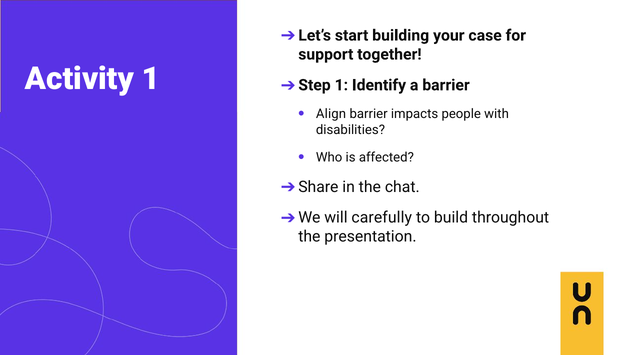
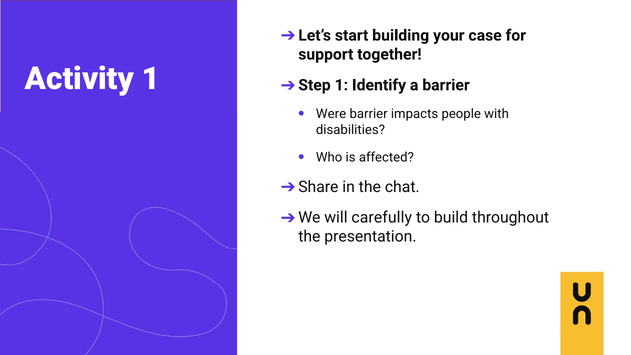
Align: Align -> Were (331, 114)
